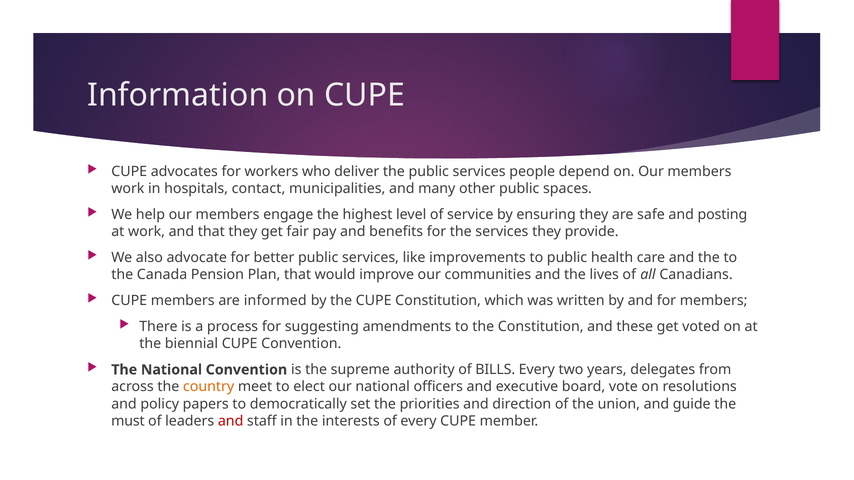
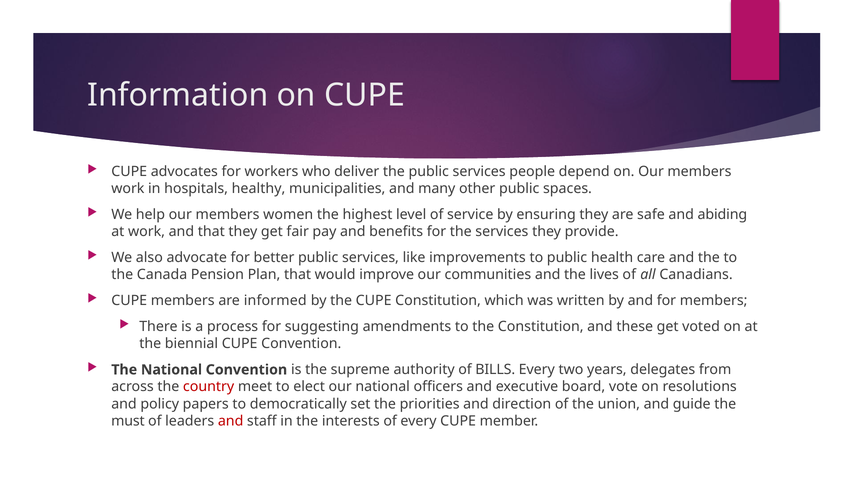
contact: contact -> healthy (259, 189)
engage: engage -> women (288, 215)
posting: posting -> abiding (722, 215)
country colour: orange -> red (209, 387)
